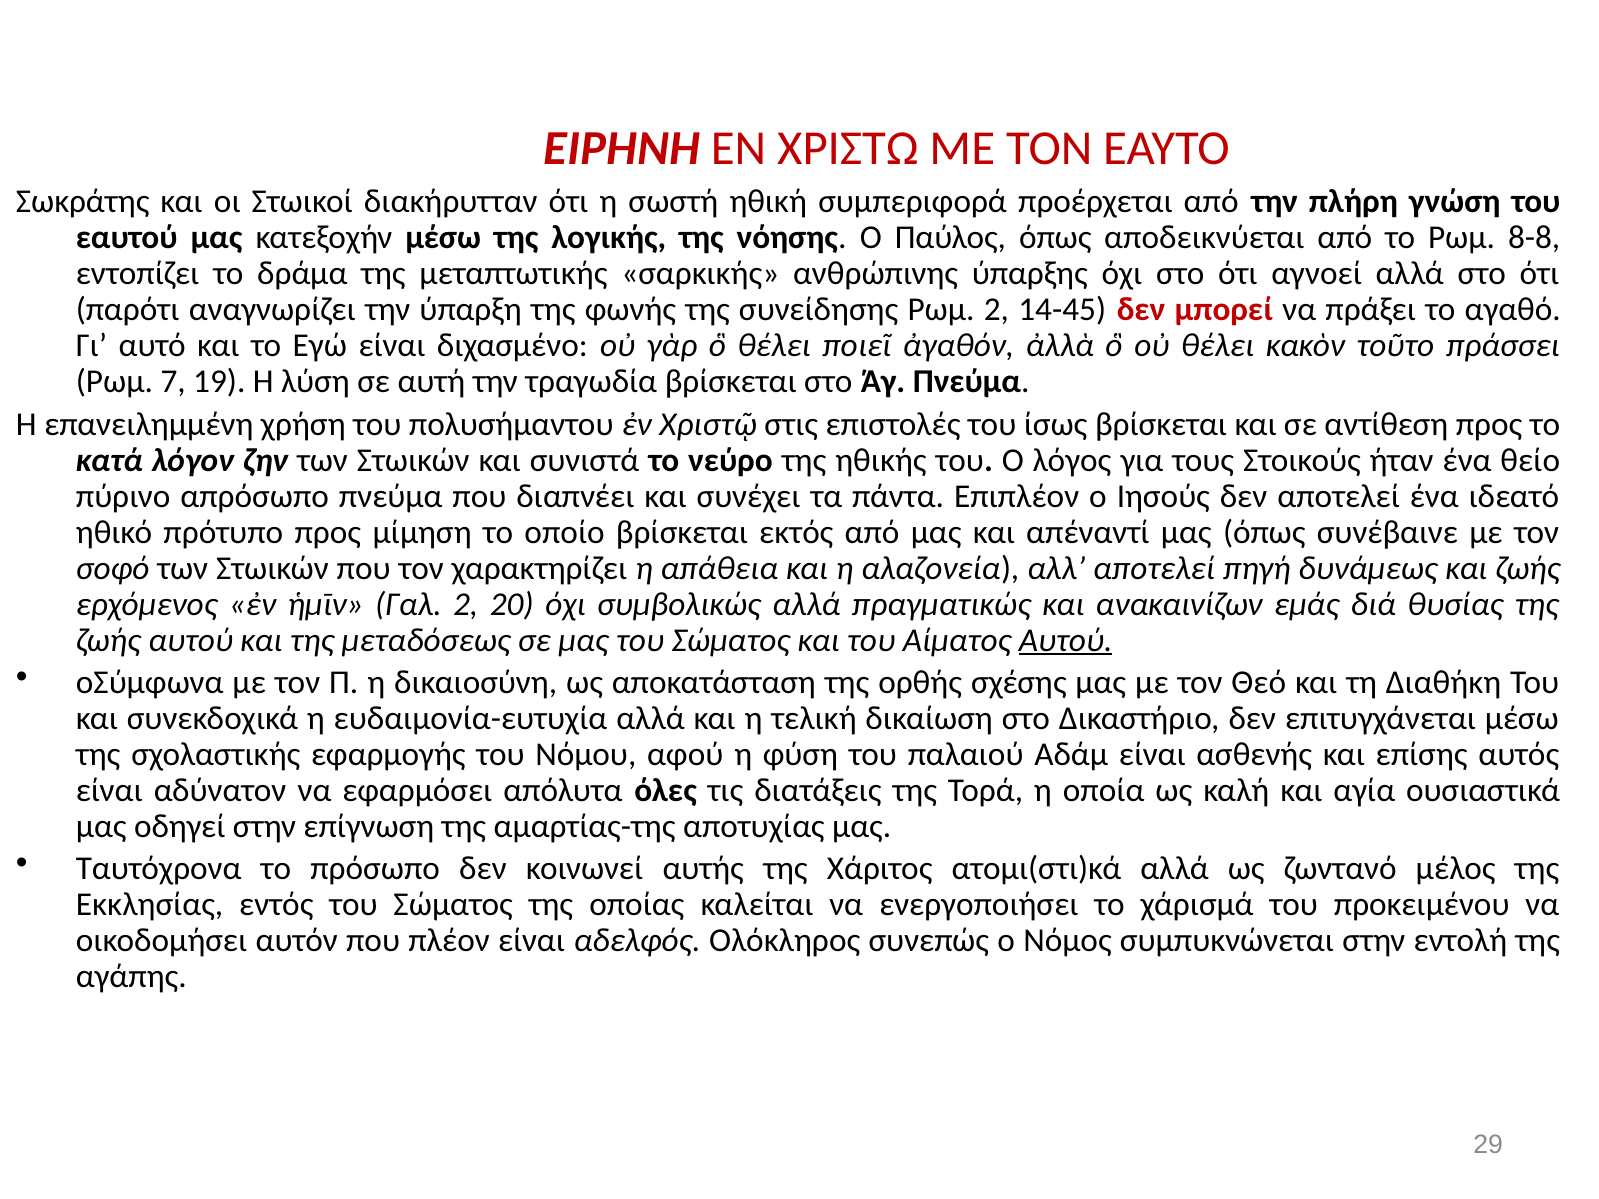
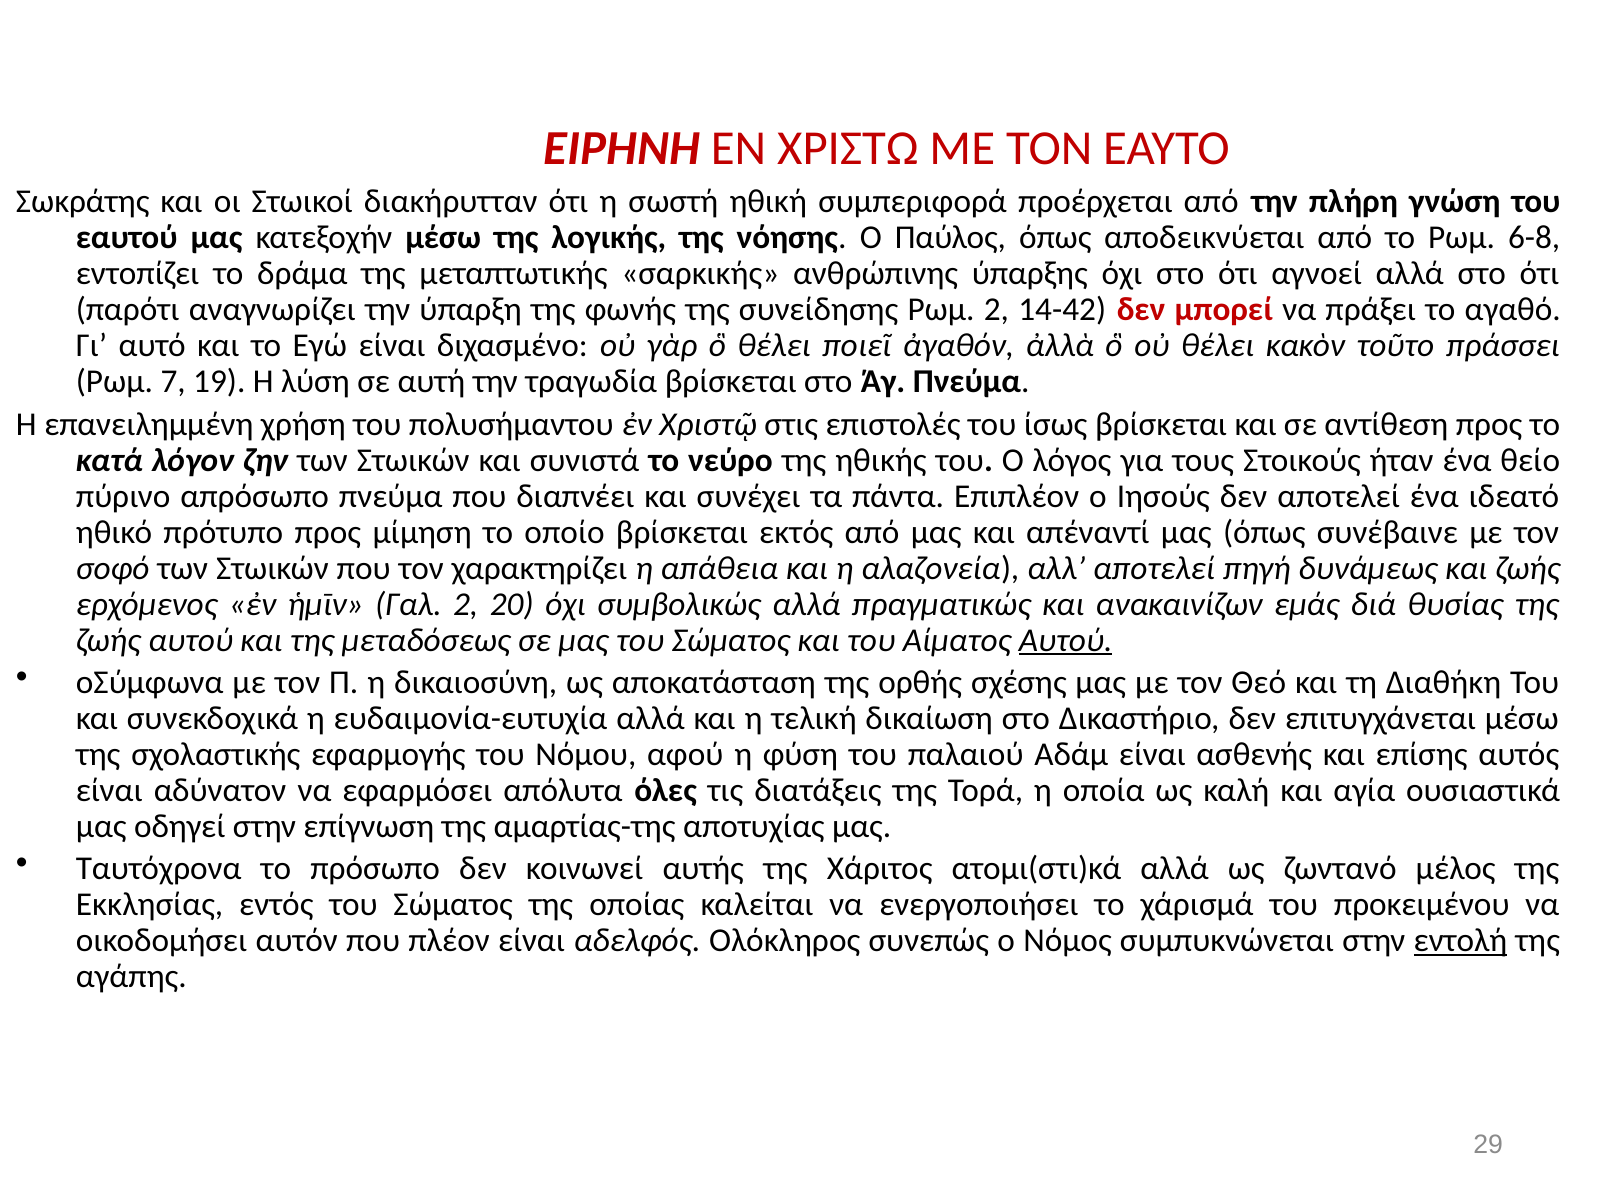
8-8: 8-8 -> 6-8 (1534, 238)
14-45: 14-45 -> 14-42 (1062, 310)
εντολή underline: none -> present (1461, 941)
